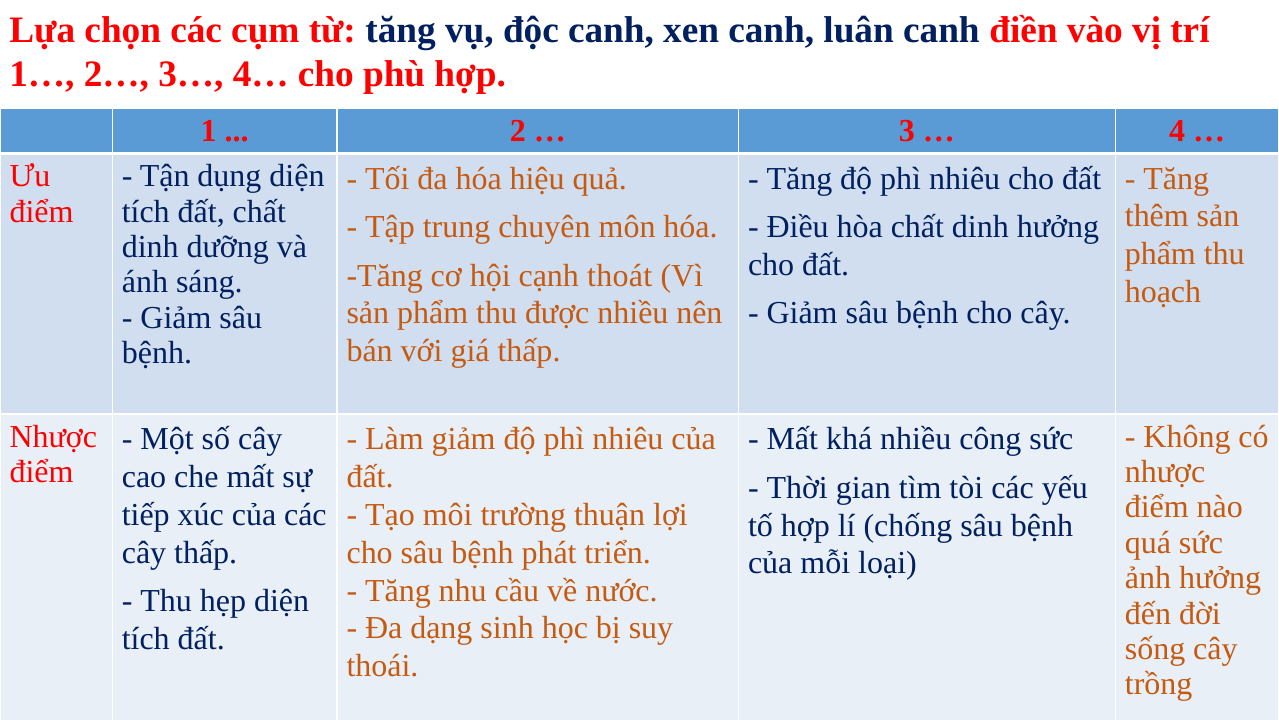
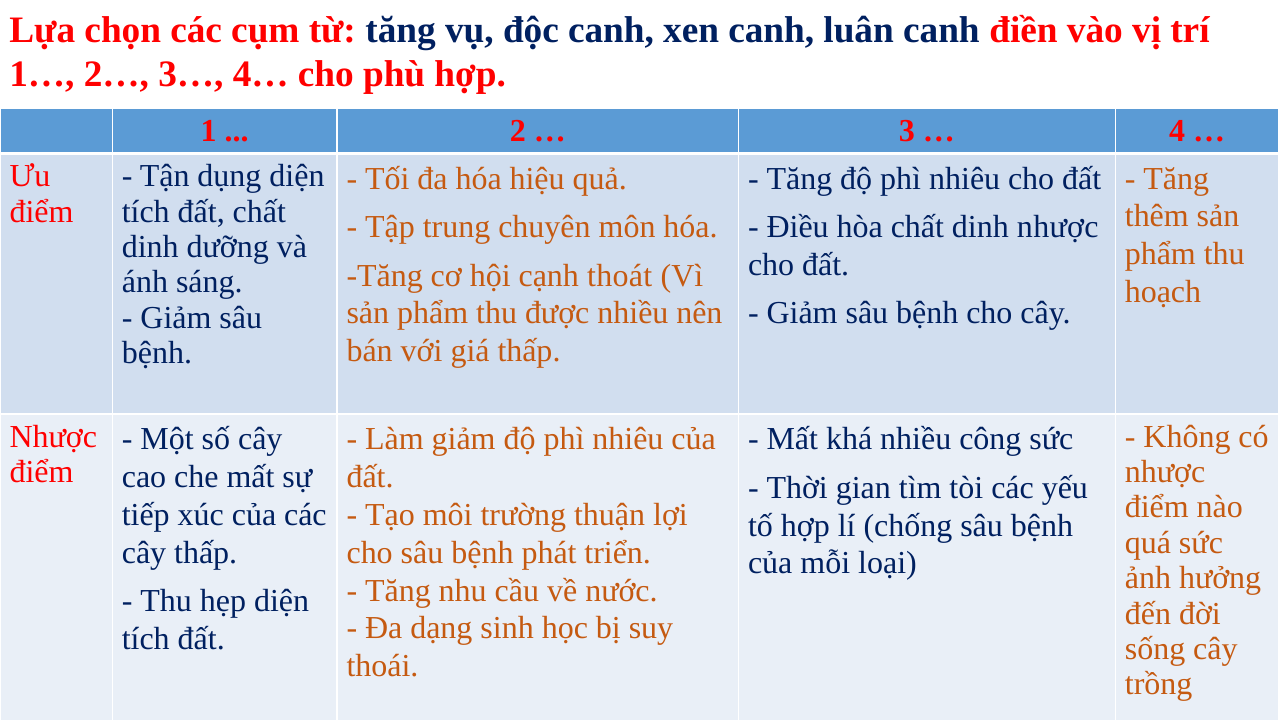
dinh hưởng: hưởng -> nhược (1058, 227)
